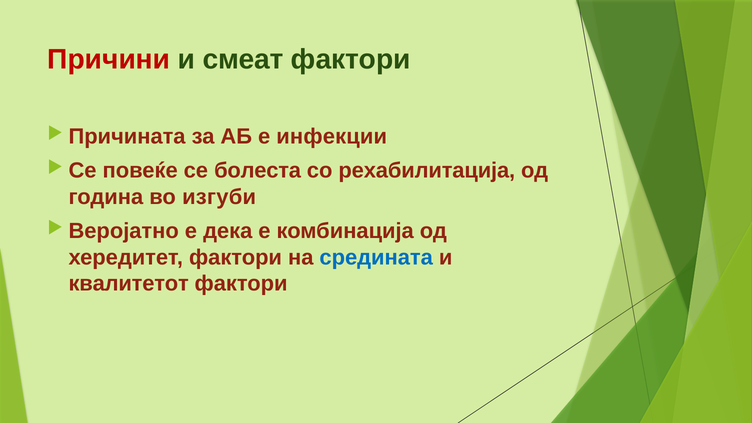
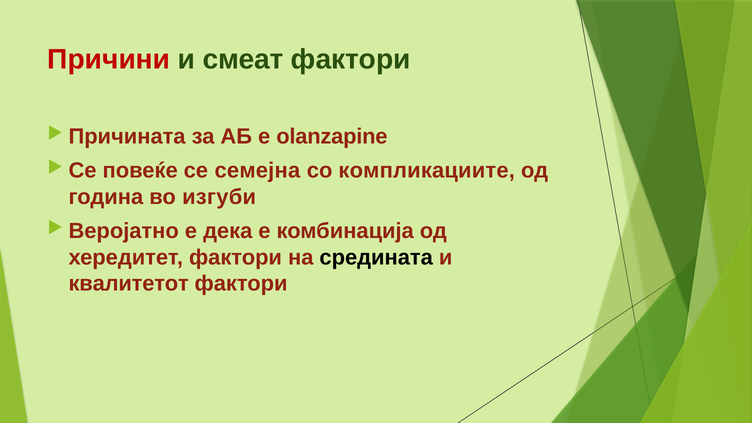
инфекции: инфекции -> olanzapine (332, 137)
болеста: болеста -> семејна (257, 171)
рехабилитација: рехабилитација -> компликациите (427, 171)
средината colour: blue -> black (376, 257)
